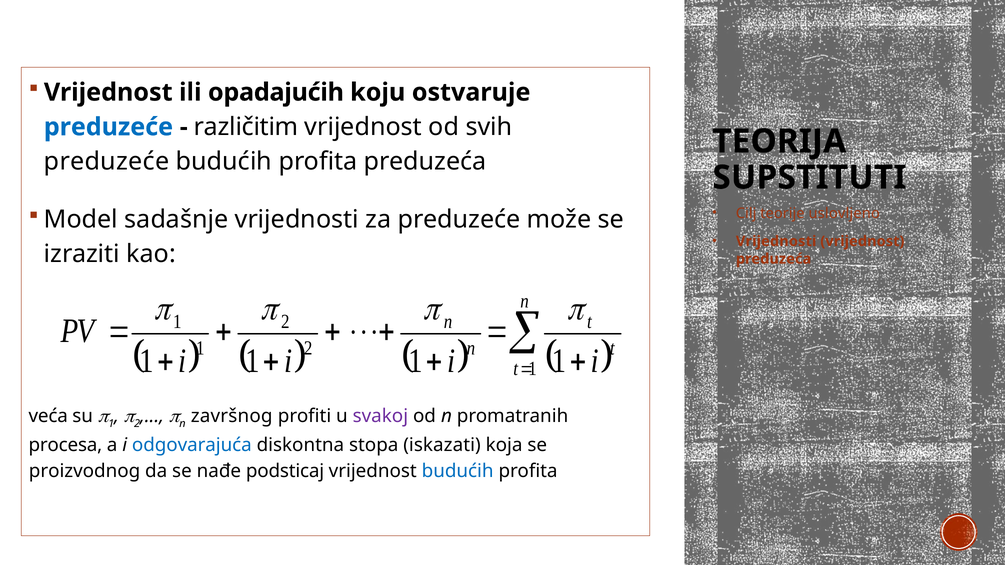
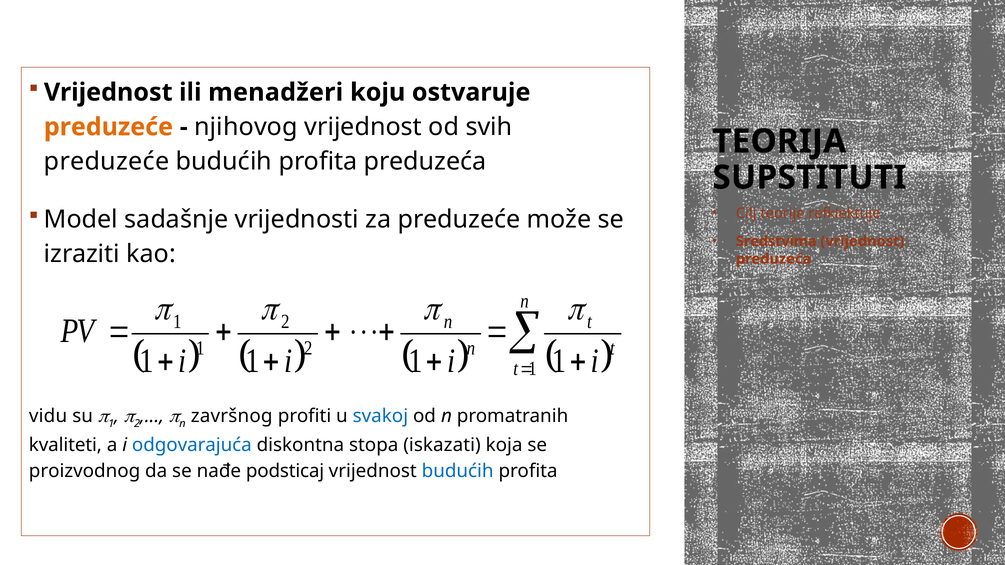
opadajućih: opadajućih -> menadžeri (276, 92)
preduzeće colour: blue -> orange (108, 127)
različitim: različitim -> njihovog (246, 127)
uslovljeno: uslovljeno -> refklektuje (844, 213)
Vrijednosti: Vrijednosti -> Sredstvima (776, 241)
veća: veća -> vidu (48, 416)
svakoj colour: purple -> blue (380, 416)
procesa: procesa -> kvaliteti (65, 445)
